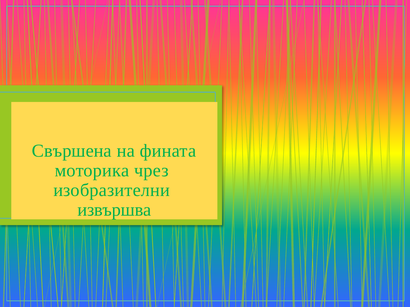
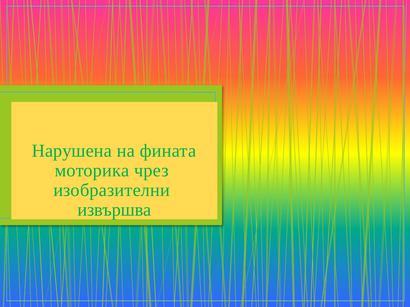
Свършена: Свършена -> Нарушена (72, 151)
